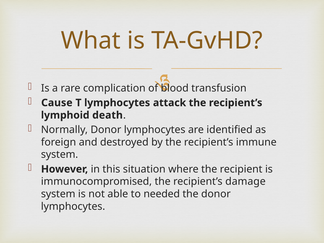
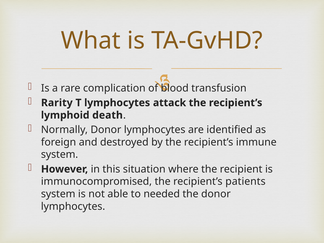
Cause: Cause -> Rarity (57, 103)
damage: damage -> patients (245, 182)
